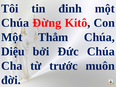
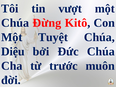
đinh: đinh -> vượt (70, 9)
Thẳm: Thẳm -> Tuyệt (53, 37)
